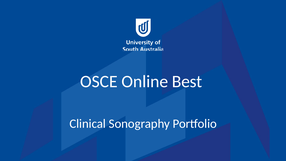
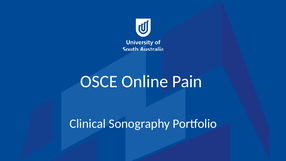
Best: Best -> Pain (187, 81)
